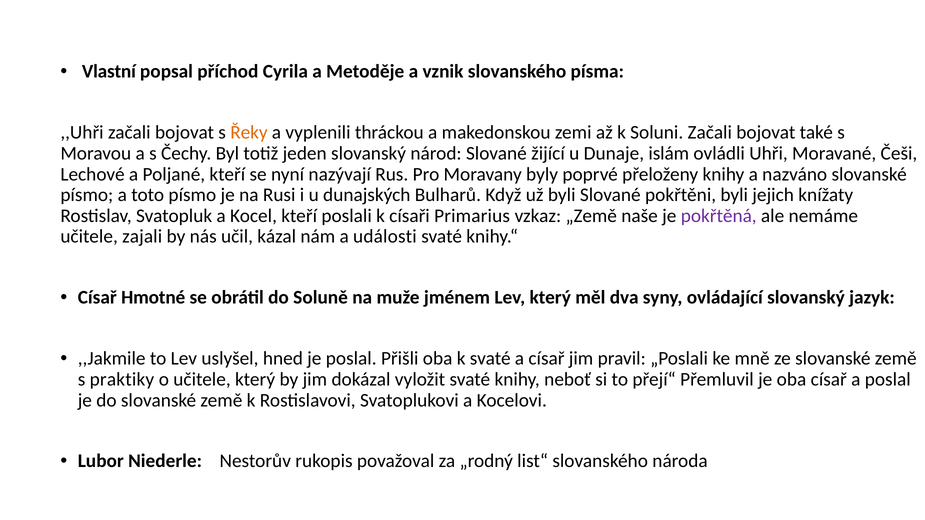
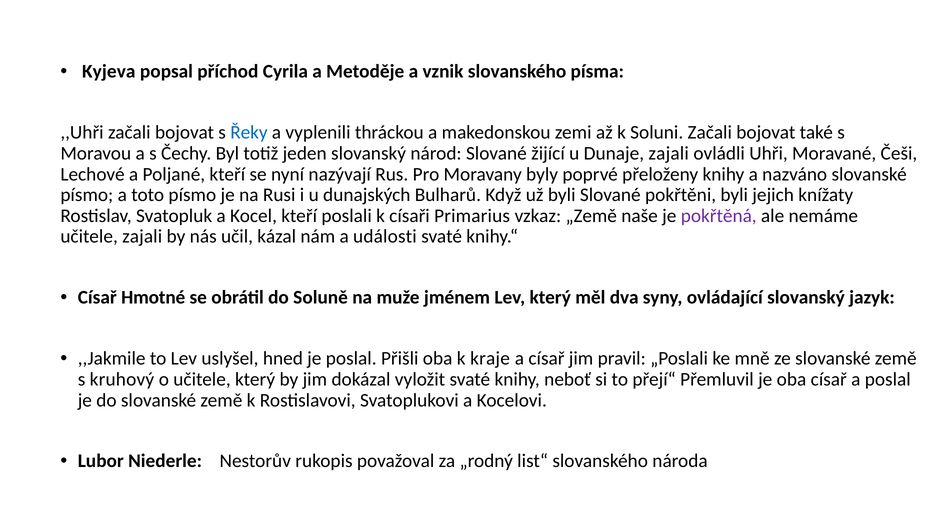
Vlastní: Vlastní -> Kyjeva (109, 72)
Řeky colour: orange -> blue (249, 133)
Dunaje islám: islám -> zajali (669, 153)
k svaté: svaté -> kraje (490, 359)
praktiky: praktiky -> kruhový (122, 380)
